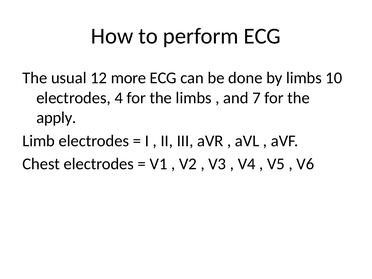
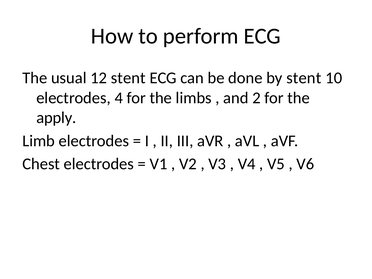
12 more: more -> stent (128, 78)
by limbs: limbs -> stent (304, 78)
7: 7 -> 2 (256, 98)
